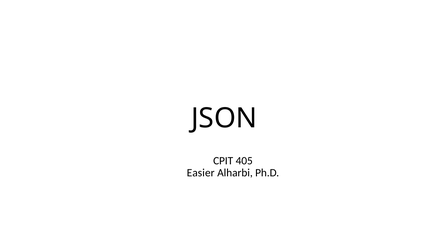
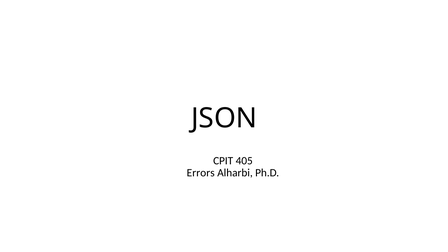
Easier: Easier -> Errors (201, 173)
